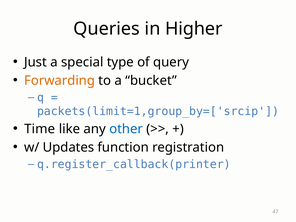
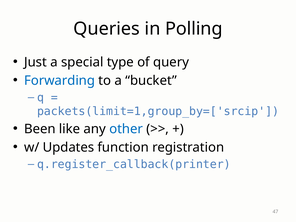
Higher: Higher -> Polling (194, 29)
Forwarding colour: orange -> blue (60, 81)
Time: Time -> Been (40, 129)
